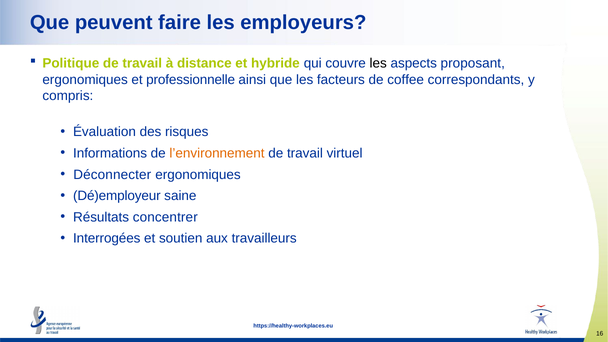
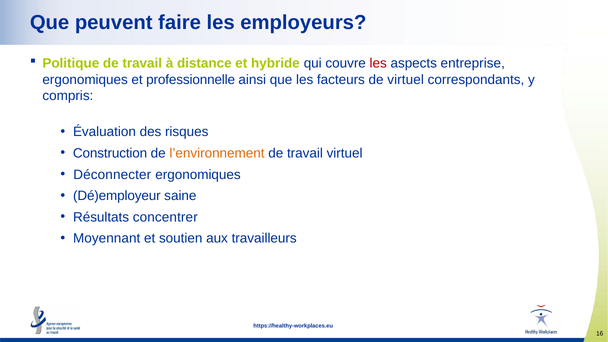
les colour: black -> red (378, 63)
proposant: proposant -> entreprise (473, 63)
de coffee: coffee -> virtuel (406, 80)
Informations: Informations -> Construction (110, 153)
Interrogées: Interrogées -> Moyennant (107, 238)
